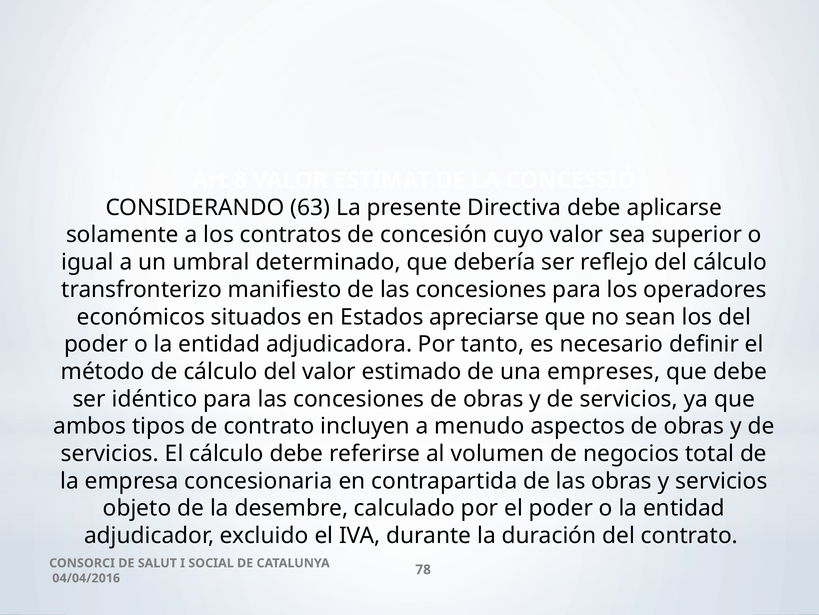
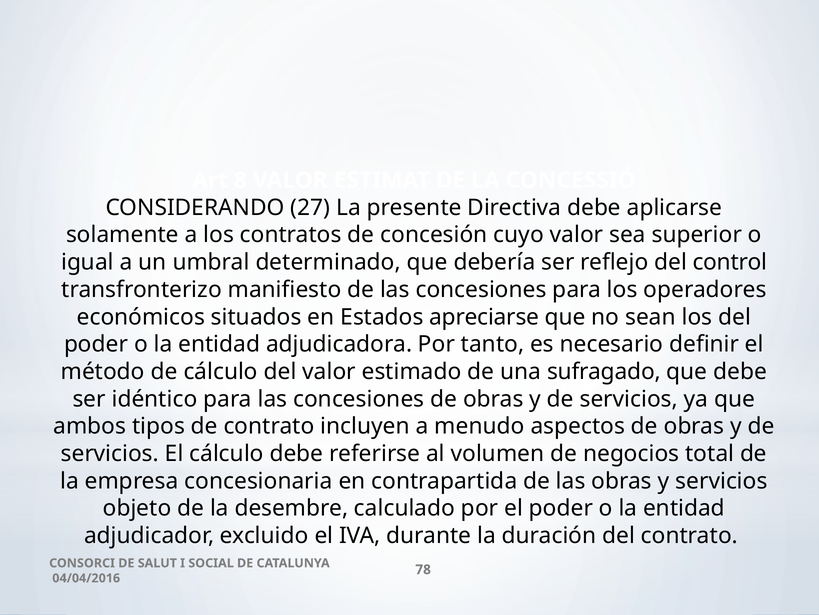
63: 63 -> 27 (310, 207)
del cálculo: cálculo -> control (730, 262)
empreses: empreses -> sufragado (604, 371)
